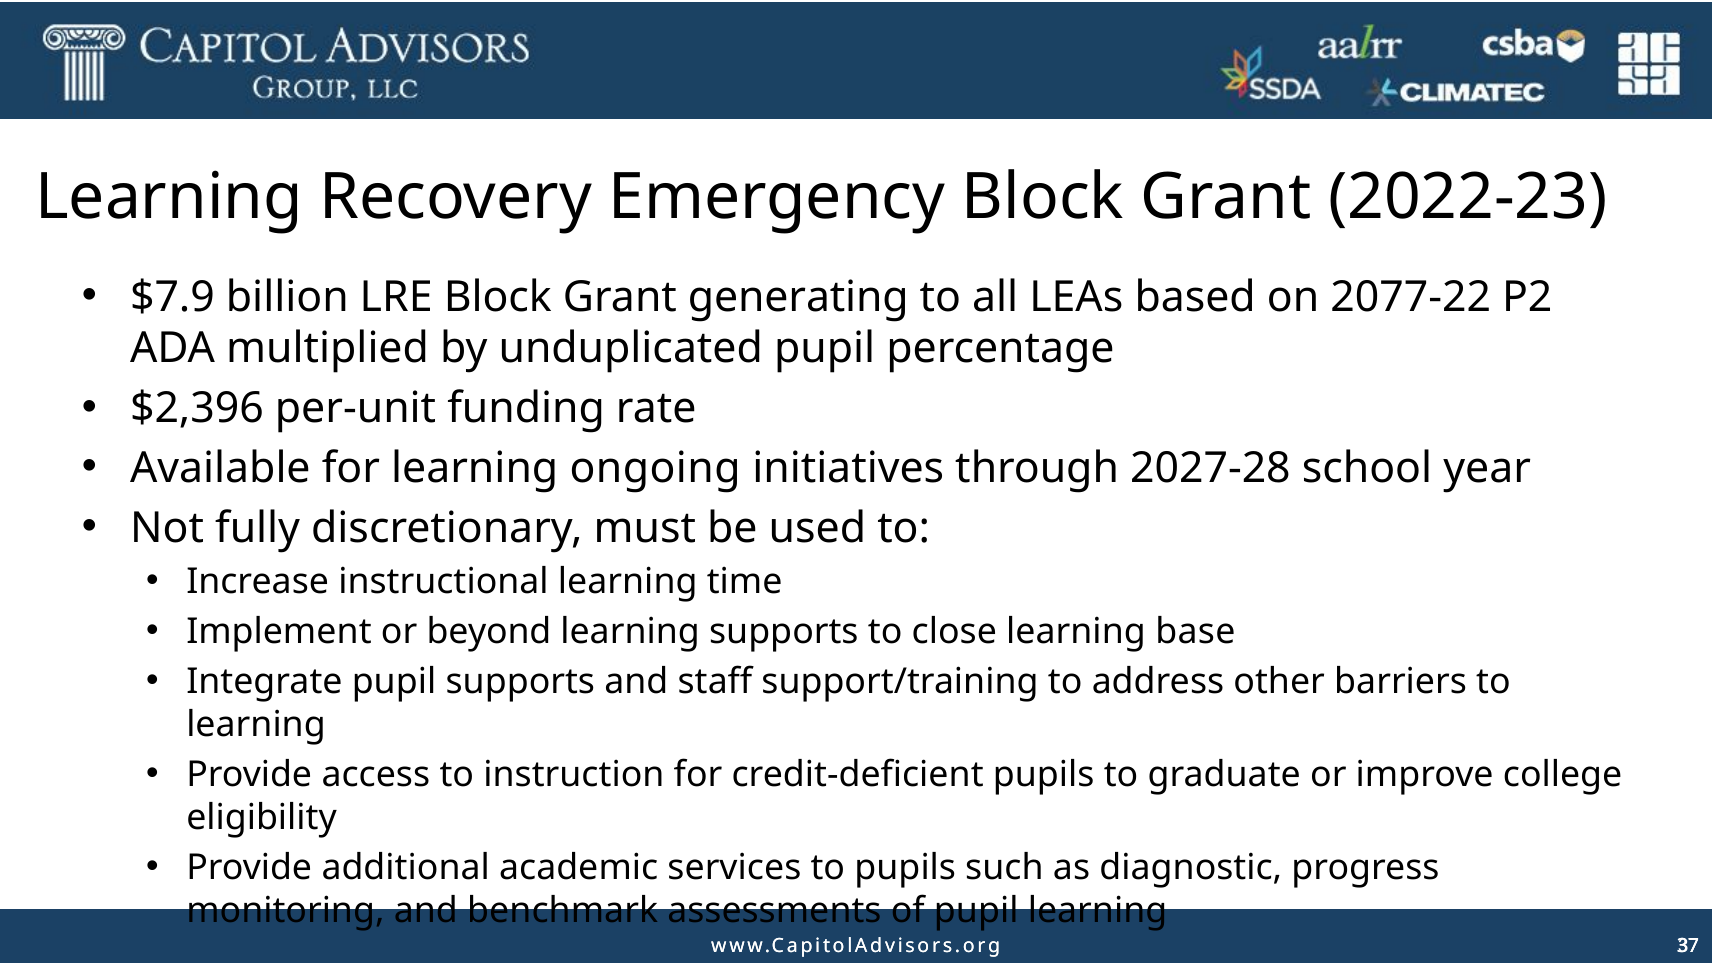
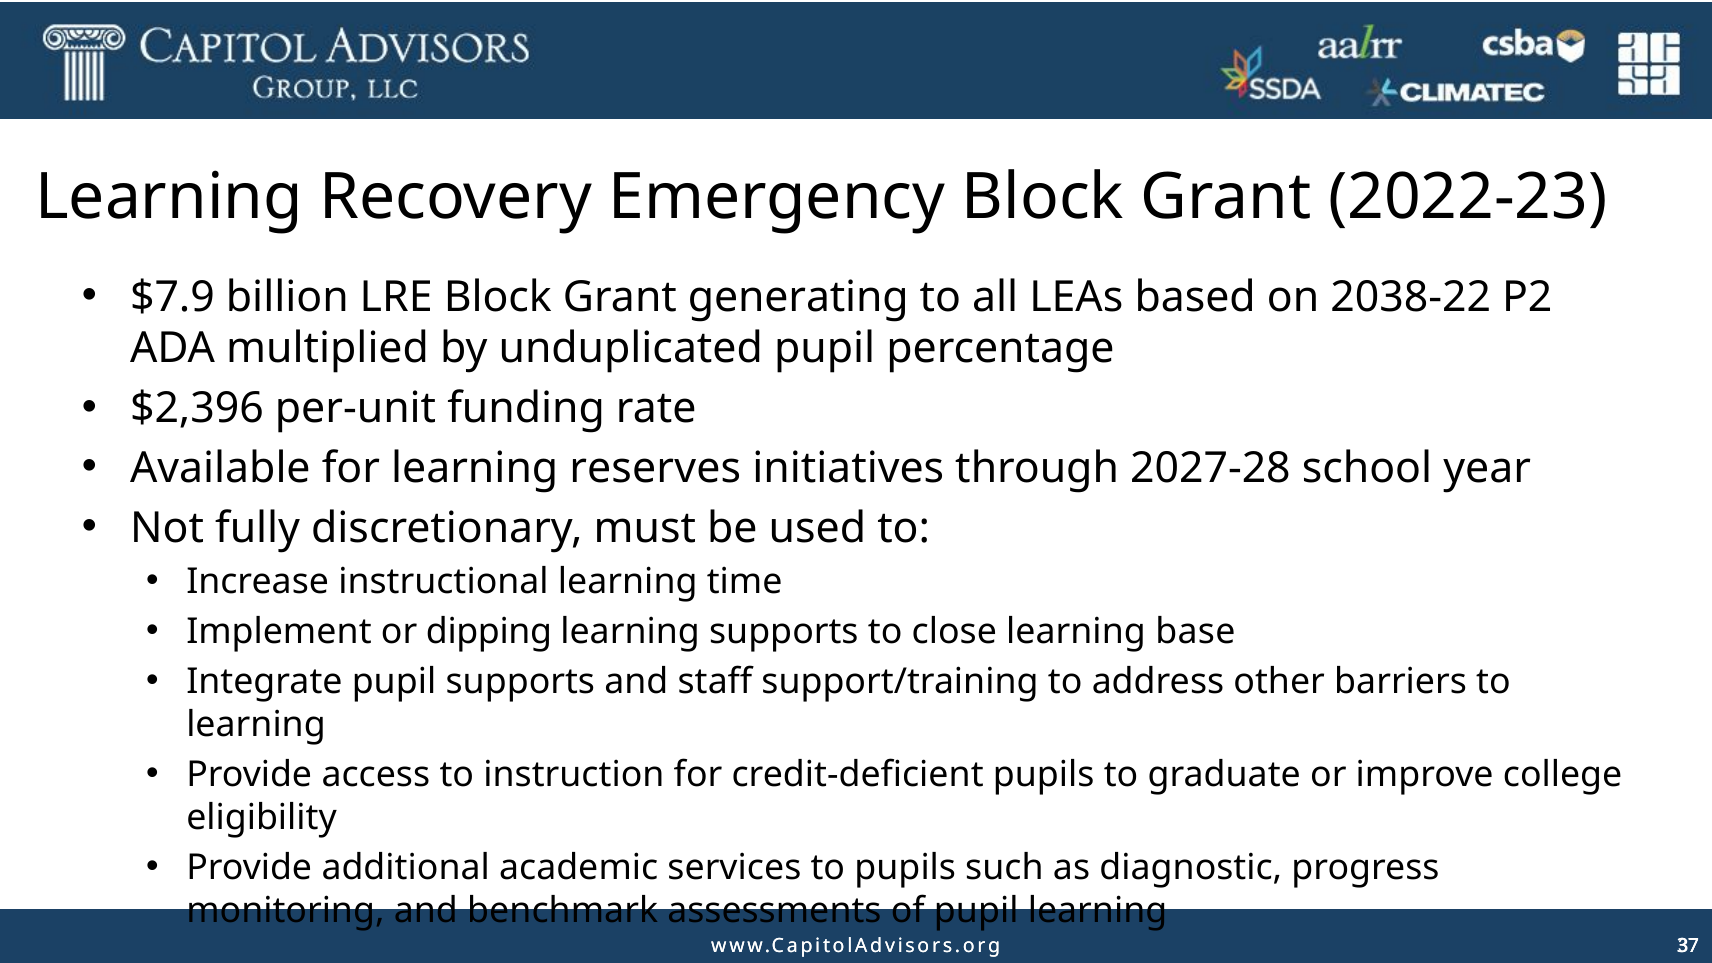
2077-22: 2077-22 -> 2038-22 (1411, 297)
ongoing: ongoing -> reserves (655, 468)
beyond: beyond -> dipping (489, 632)
